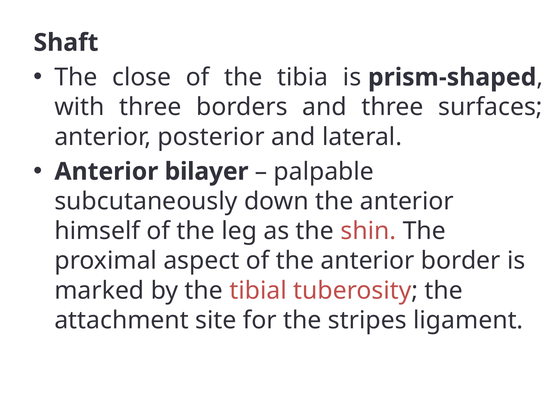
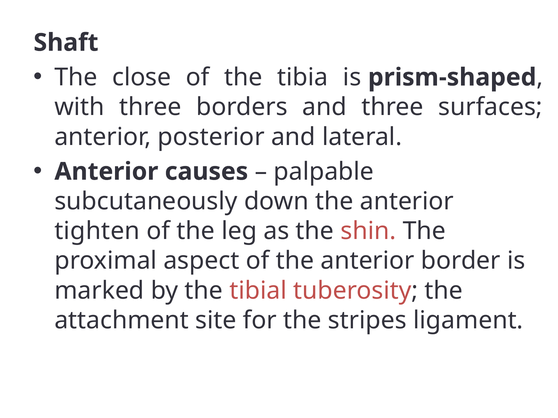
bilayer: bilayer -> causes (206, 172)
himself: himself -> tighten (97, 231)
